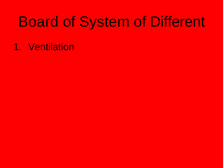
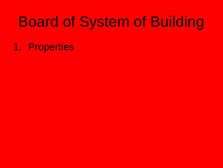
Different: Different -> Building (177, 22)
Ventilation: Ventilation -> Properties (51, 47)
